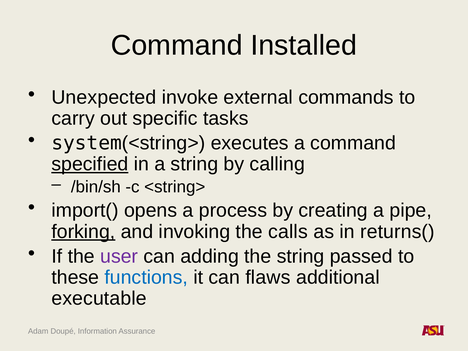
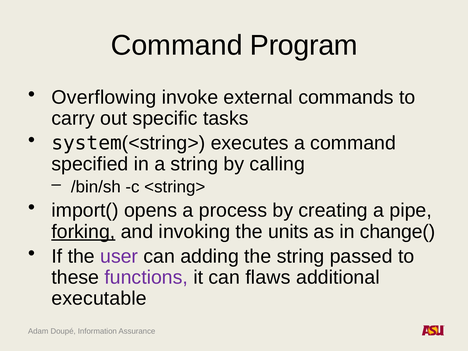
Installed: Installed -> Program (304, 45)
Unexpected: Unexpected -> Overflowing (104, 97)
specified underline: present -> none (90, 164)
calls: calls -> units (288, 232)
returns(: returns( -> change( (398, 232)
functions colour: blue -> purple (146, 277)
